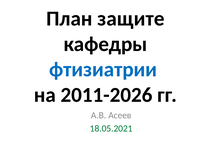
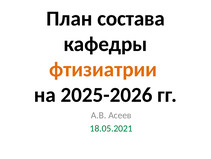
защите: защите -> состава (131, 19)
фтизиатрии colour: blue -> orange (103, 69)
2011-2026: 2011-2026 -> 2025-2026 (107, 94)
